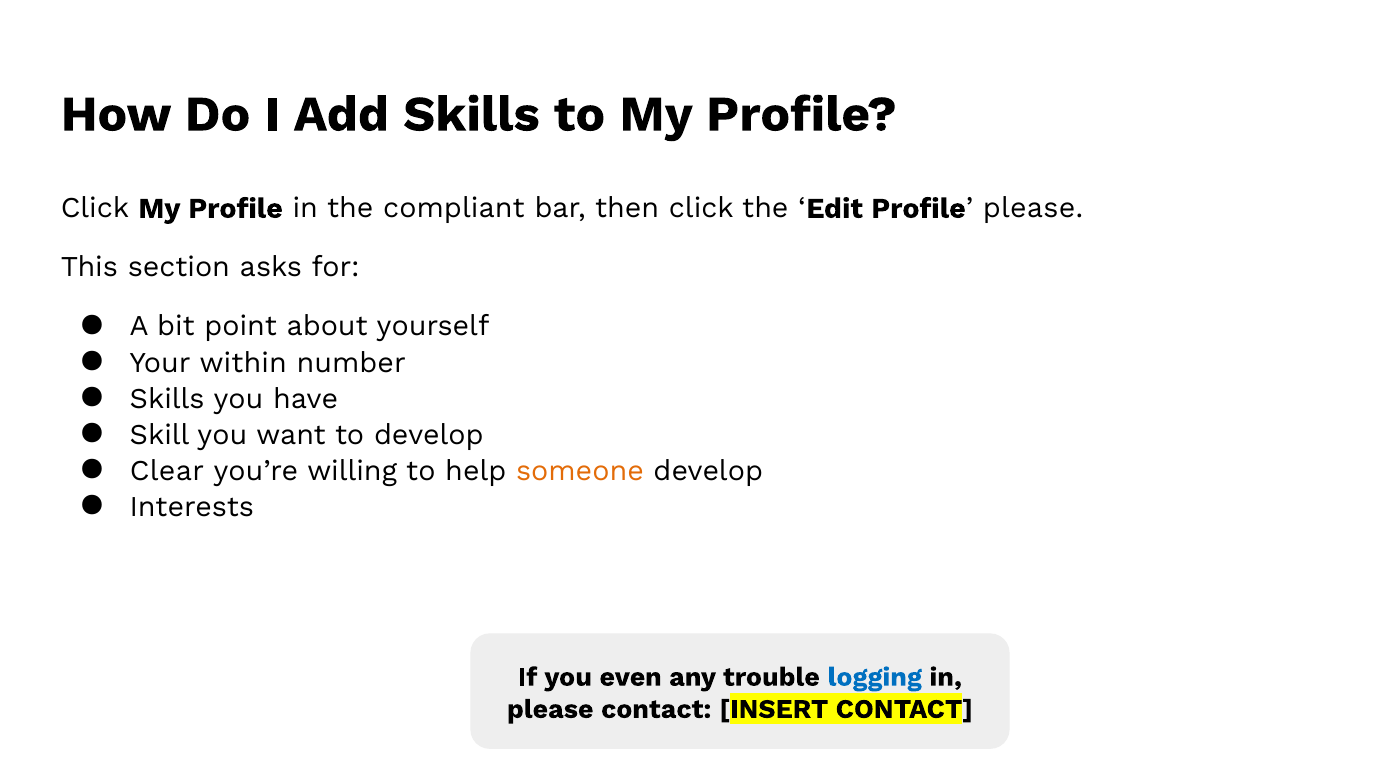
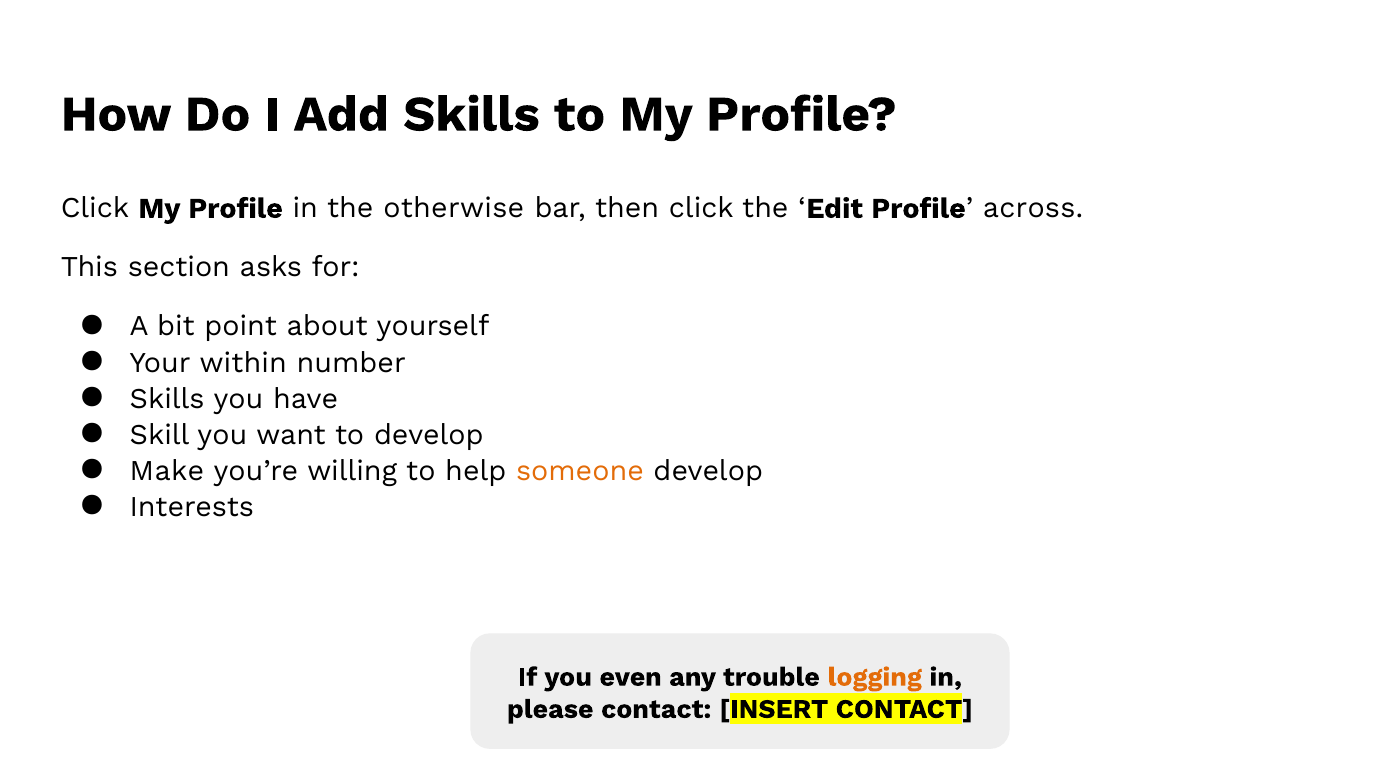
compliant: compliant -> otherwise (454, 208)
Profile please: please -> across (1033, 208)
Clear: Clear -> Make (167, 471)
logging colour: blue -> orange (875, 677)
